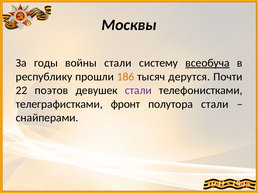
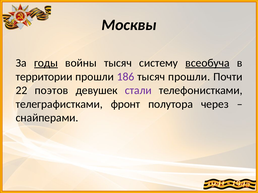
годы underline: none -> present (46, 63)
войны стали: стали -> тысяч (118, 63)
республику: республику -> территории (44, 77)
186 colour: orange -> purple (126, 77)
тысяч дерутся: дерутся -> прошли (189, 77)
полутора стали: стали -> через (215, 104)
